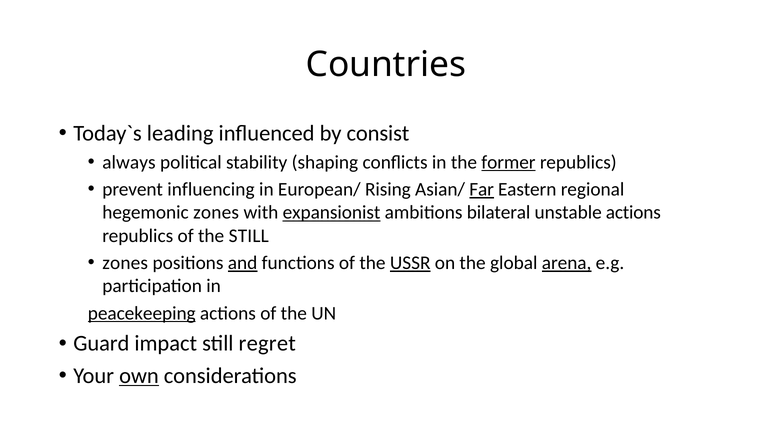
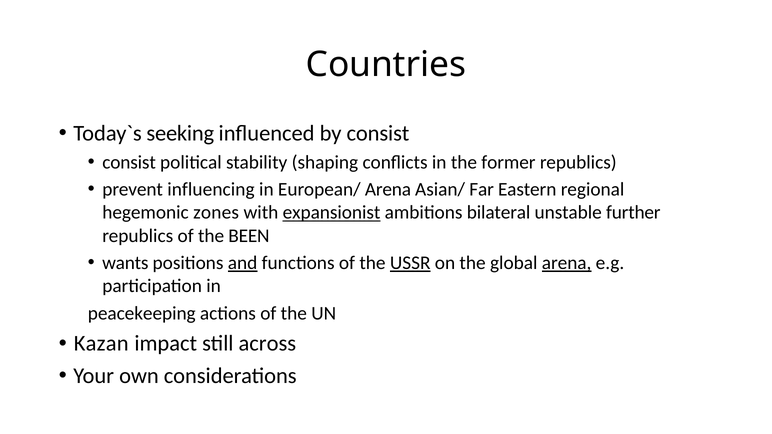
leading: leading -> seeking (180, 134)
always: always -> consist (129, 162)
former underline: present -> none (508, 162)
European/ Rising: Rising -> Arena (388, 190)
Far underline: present -> none (482, 190)
unstable actions: actions -> further (633, 213)
the STILL: STILL -> BEEN (249, 236)
zones: zones -> wants (125, 263)
peacekeeping underline: present -> none (142, 313)
Guard: Guard -> Kazan (101, 344)
regret: regret -> across (267, 344)
own underline: present -> none (139, 376)
